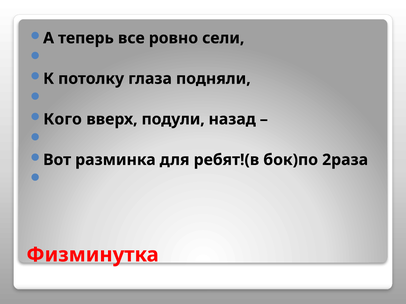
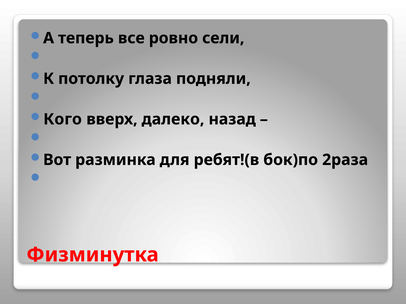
подули: подули -> далеко (173, 119)
